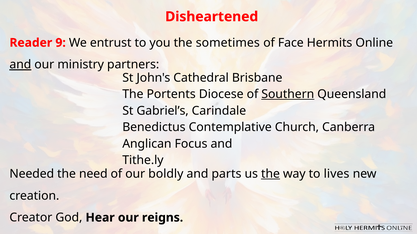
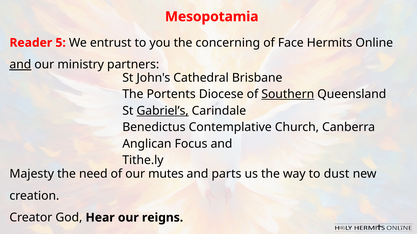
Disheartened: Disheartened -> Mesopotamia (212, 17)
9: 9 -> 5 (61, 43)
sometimes: sometimes -> concerning (228, 43)
Gabriel’s underline: none -> present (163, 111)
Needed: Needed -> Majesty (32, 174)
boldly: boldly -> mutes (166, 174)
the underline: present -> none (271, 174)
lives: lives -> dust (337, 174)
